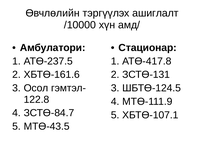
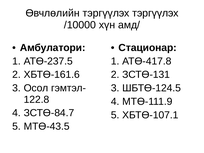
тэргүүлэх ашиглалт: ашиглалт -> тэргүүлэх (155, 13)
